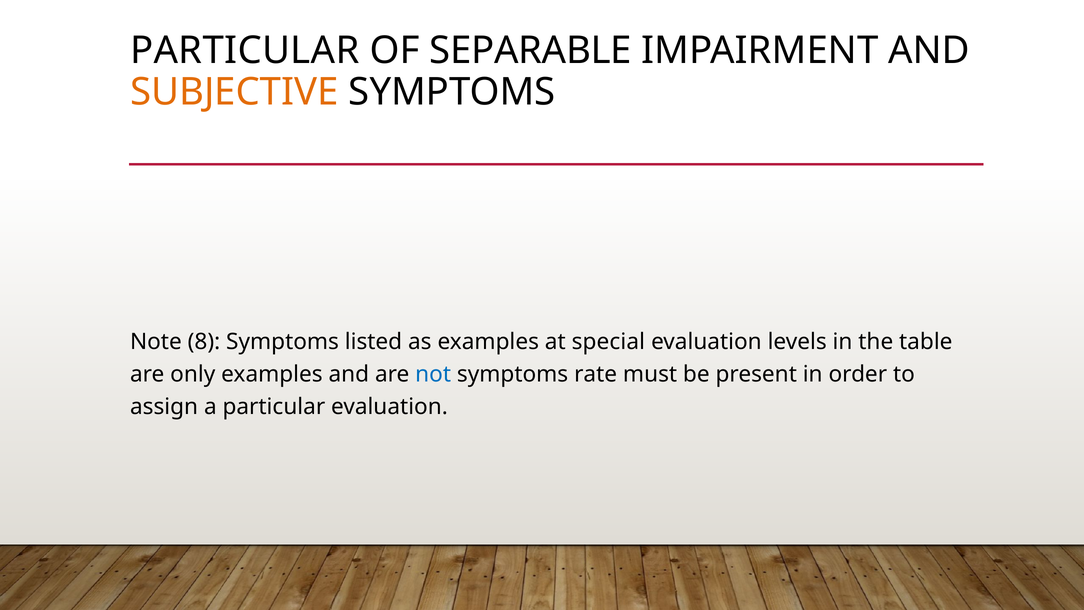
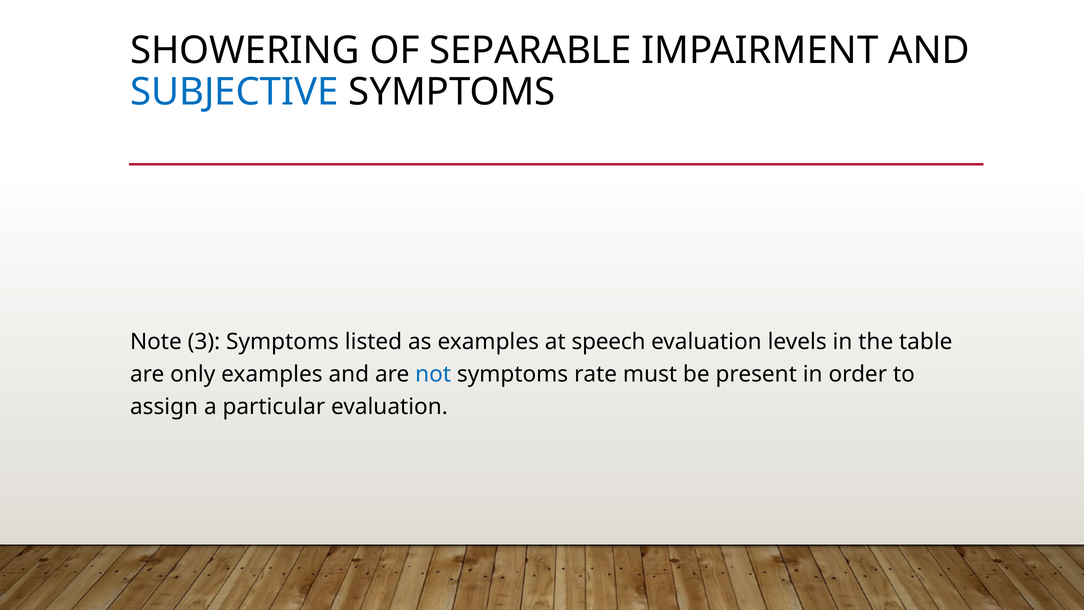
PARTICULAR: PARTICULAR -> SHOWERING (245, 51)
SUBJECTIVE colour: orange -> blue (234, 92)
8: 8 -> 3 (204, 342)
special: special -> speech (609, 342)
